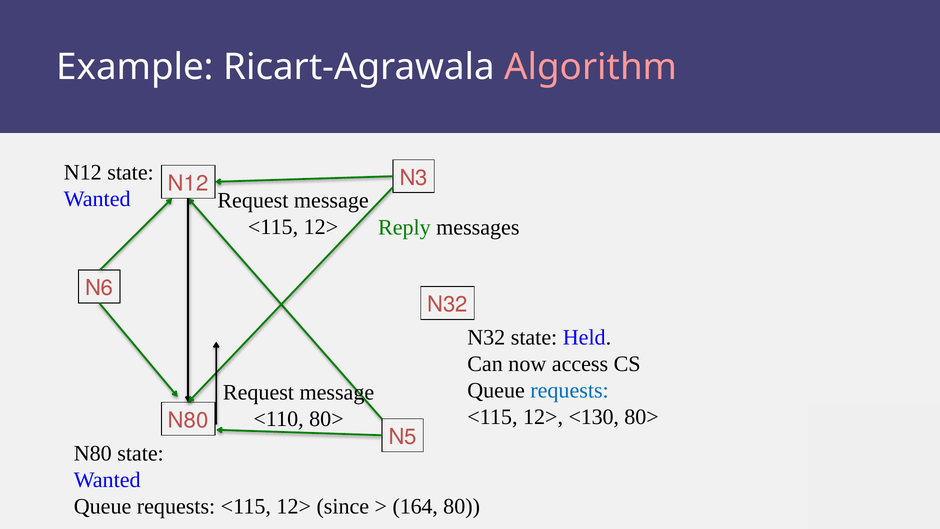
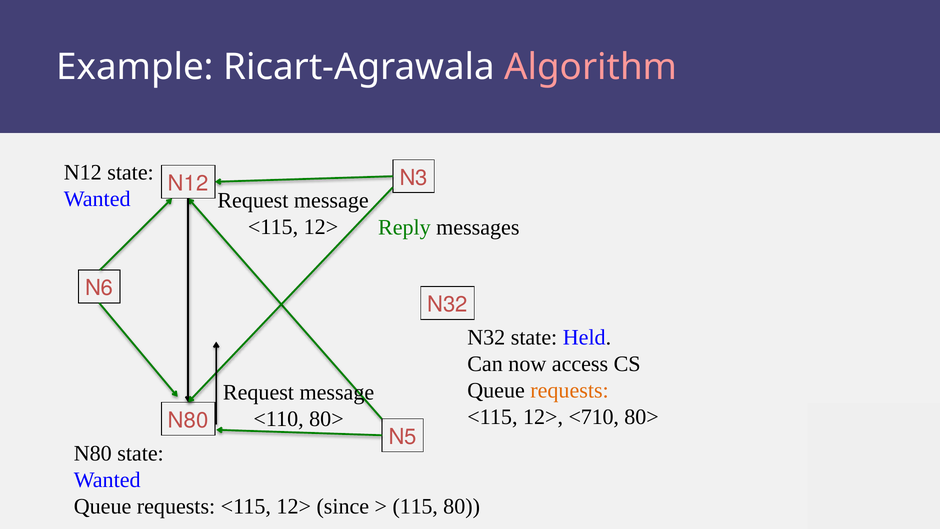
requests colour: blue -> orange (570, 391)
<130: <130 -> <710 (594, 417)
164: 164 -> 115 (415, 507)
